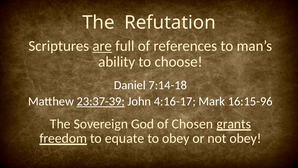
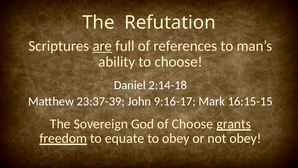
7:14-18: 7:14-18 -> 2:14-18 (168, 85)
23:37-39 underline: present -> none (101, 101)
4:16-17: 4:16-17 -> 9:16-17 (175, 101)
16:15-96: 16:15-96 -> 16:15-15 (250, 101)
of Chosen: Chosen -> Choose (192, 124)
